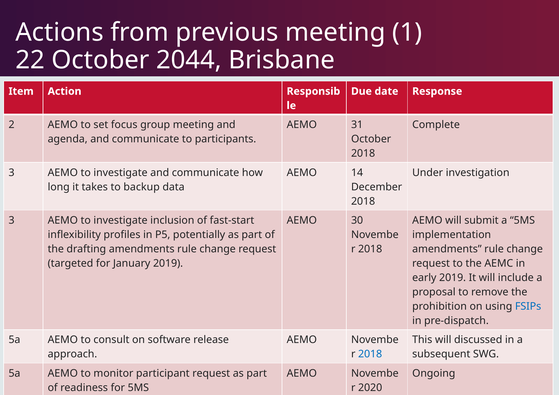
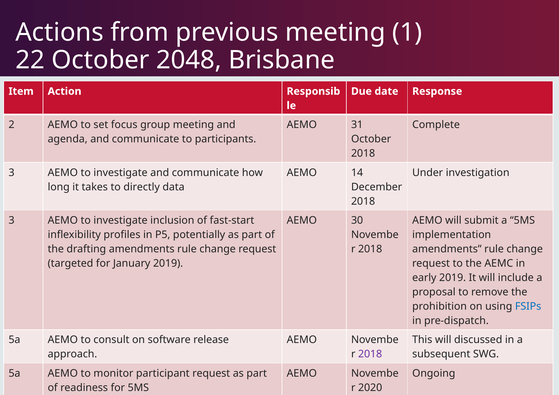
2044: 2044 -> 2048 (189, 60)
backup: backup -> directly (142, 187)
2018 colour: blue -> purple (370, 354)
